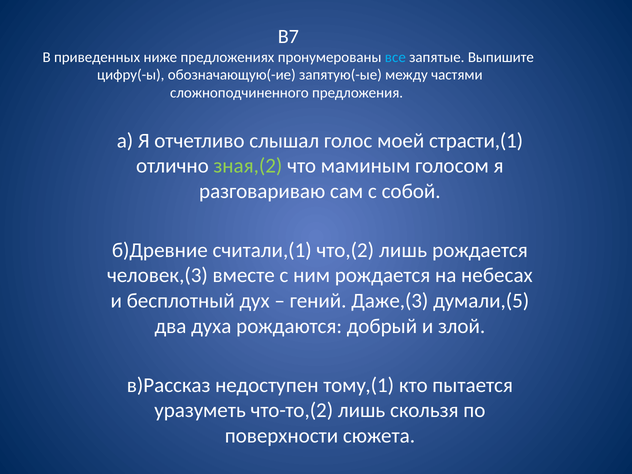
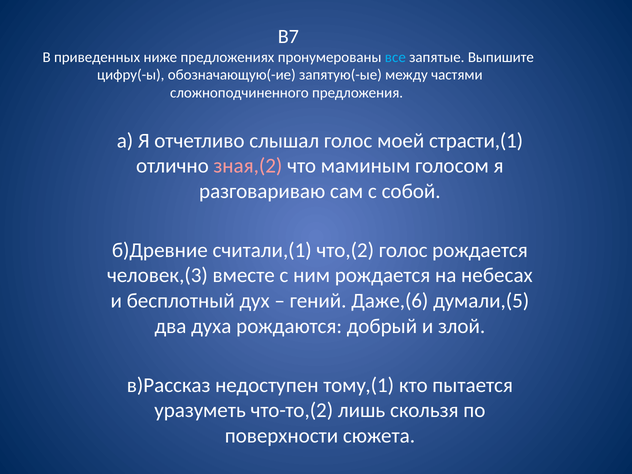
зная,(2 colour: light green -> pink (248, 166)
что,(2 лишь: лишь -> голос (403, 250)
Даже,(3: Даже,(3 -> Даже,(6 (390, 301)
